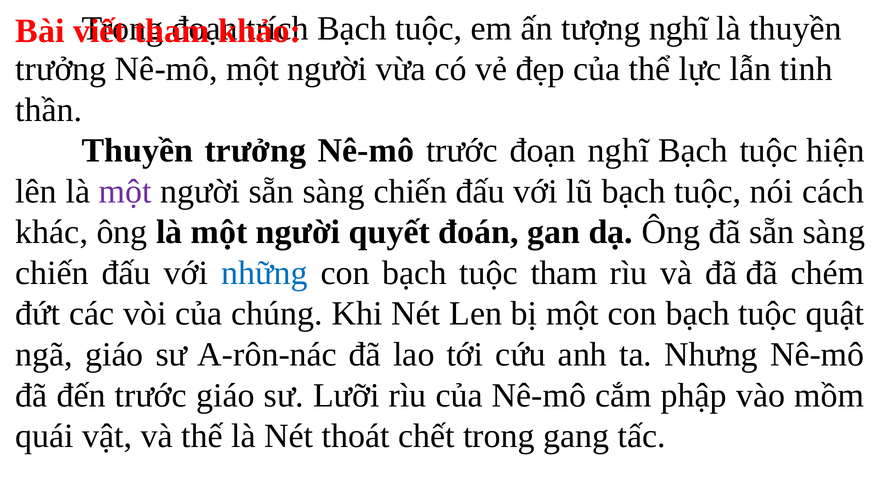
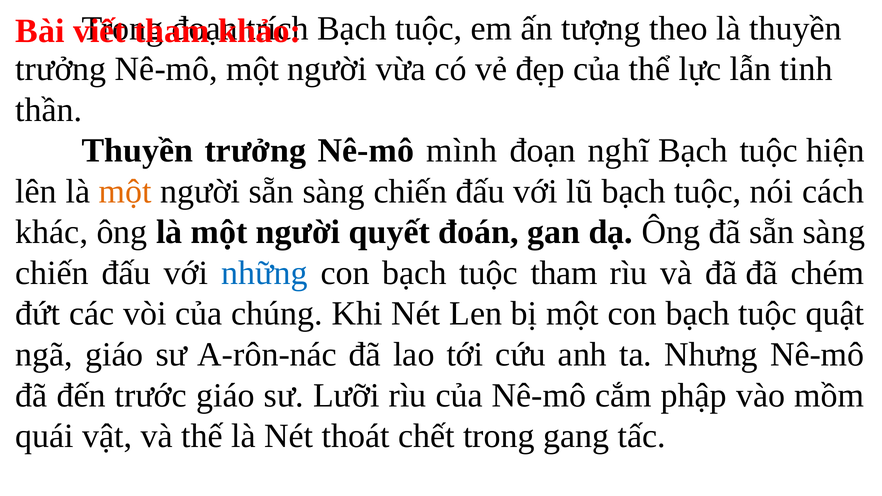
tượng nghĩ: nghĩ -> theo (679, 28)
Nê-mô trước: trước -> mình (462, 151)
một colour: purple -> orange (125, 191)
